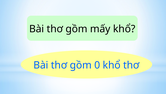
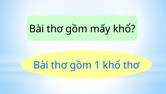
0: 0 -> 1 (97, 65)
